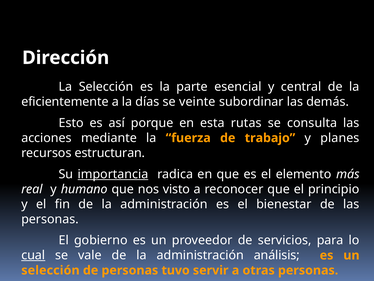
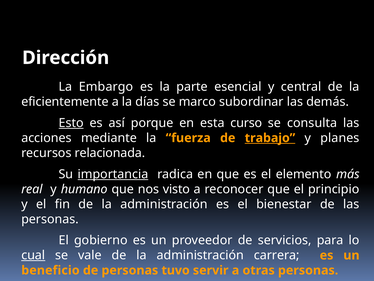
La Selección: Selección -> Embargo (106, 87)
veinte: veinte -> marco (197, 102)
Esto underline: none -> present (71, 123)
rutas: rutas -> curso (246, 123)
trabajo underline: none -> present (270, 138)
estructuran: estructuran -> relacionada (110, 153)
análisis: análisis -> carrera (277, 255)
selección: selección -> beneficio (50, 270)
